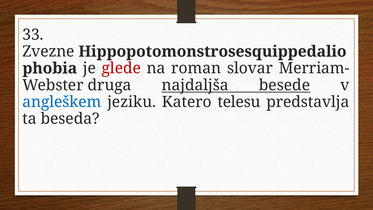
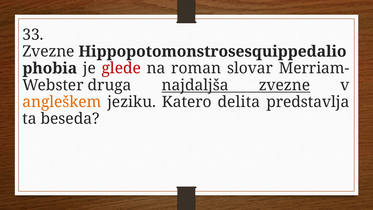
najdaljša besede: besede -> zvezne (285, 85)
angleškem colour: blue -> orange (62, 102)
telesu: telesu -> delita (239, 102)
